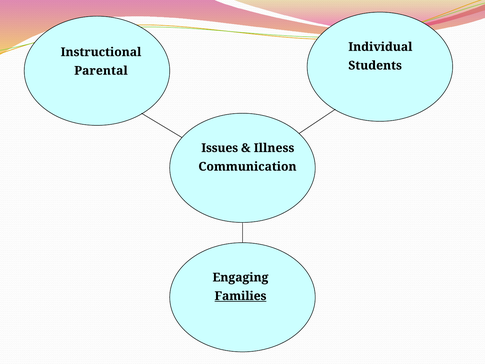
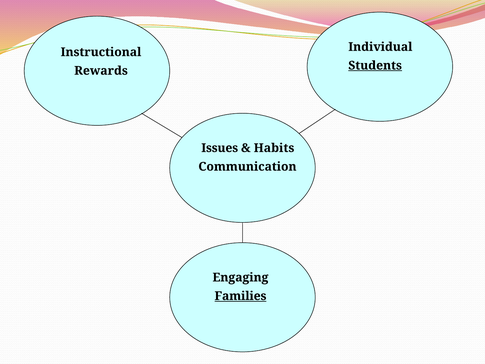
Students underline: none -> present (375, 65)
Parental: Parental -> Rewards (101, 71)
Illness: Illness -> Habits (274, 148)
